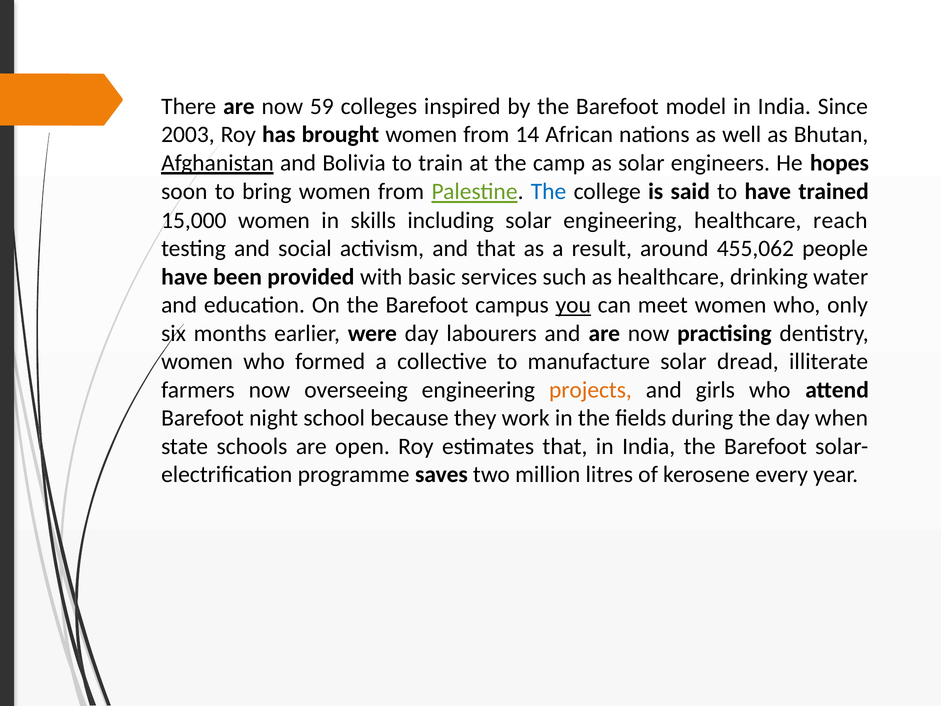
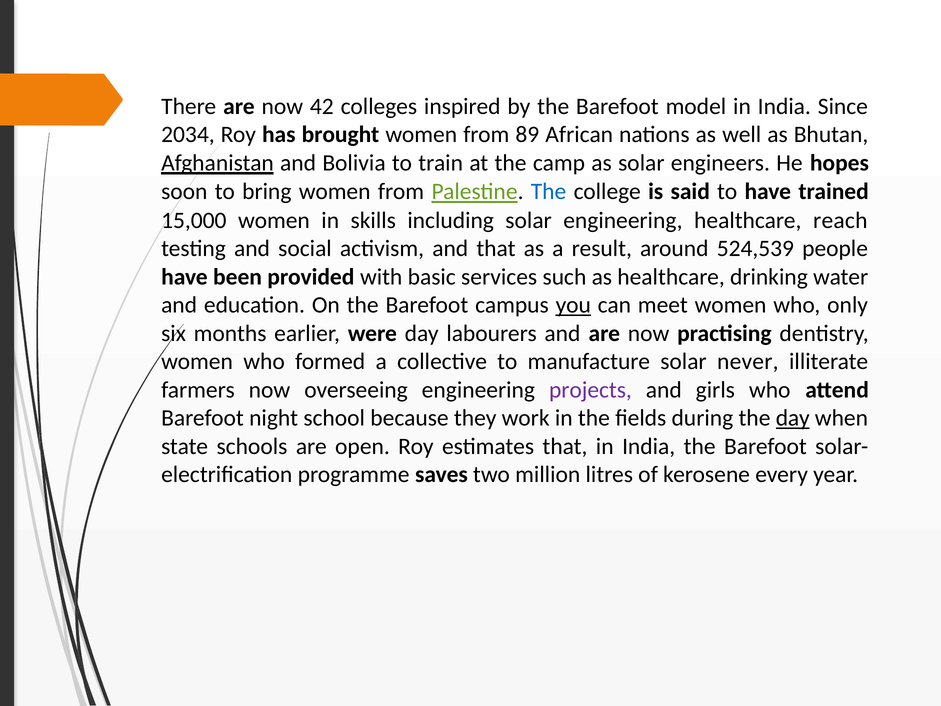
59: 59 -> 42 (322, 106)
2003: 2003 -> 2034 (188, 135)
14: 14 -> 89 (527, 135)
455,062: 455,062 -> 524,539 (755, 249)
dread: dread -> never (748, 361)
projects colour: orange -> purple (590, 390)
day underline: none -> present (793, 418)
